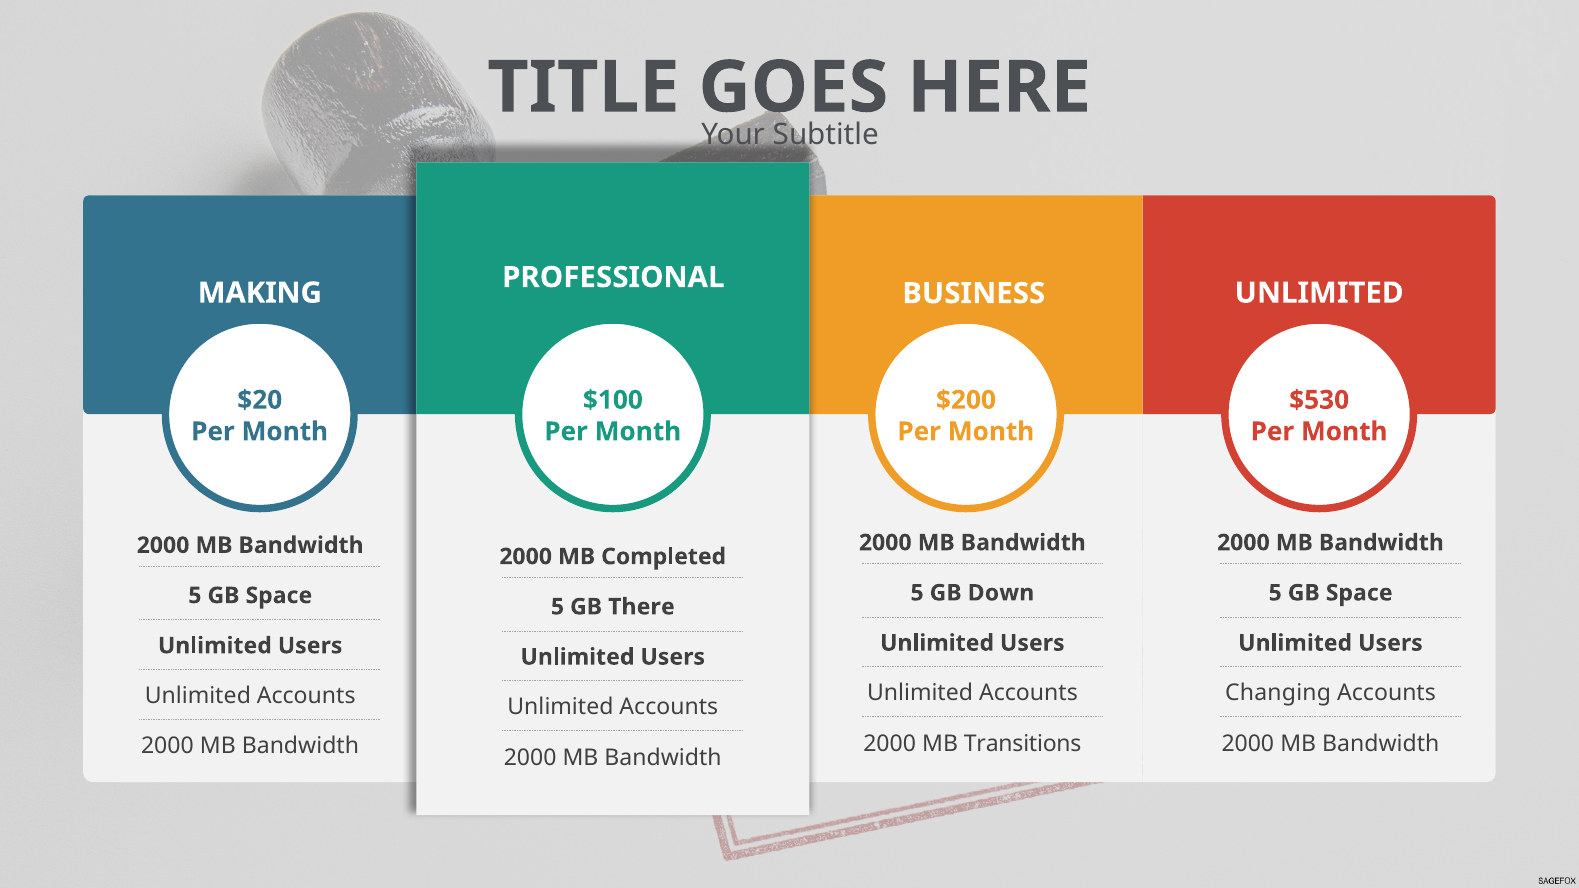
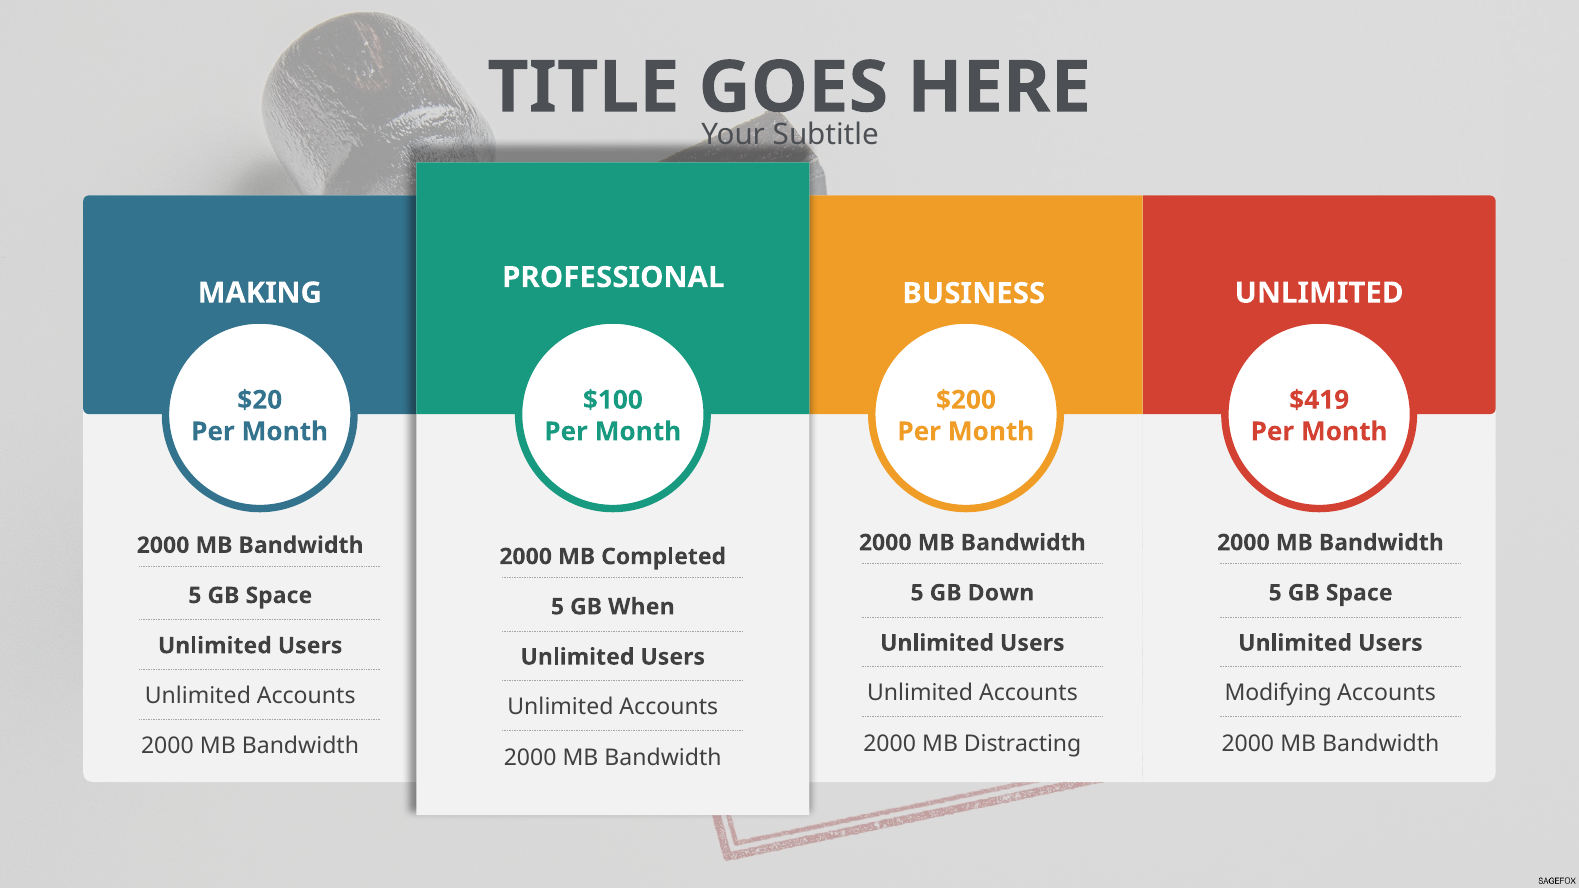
$530: $530 -> $419 (1319, 400)
There: There -> When (641, 607)
Changing: Changing -> Modifying (1278, 693)
Transitions: Transitions -> Distracting (1023, 744)
